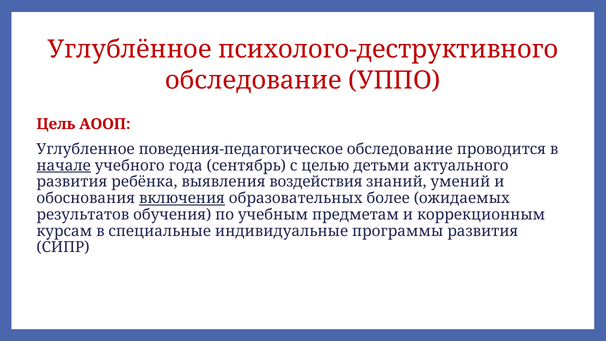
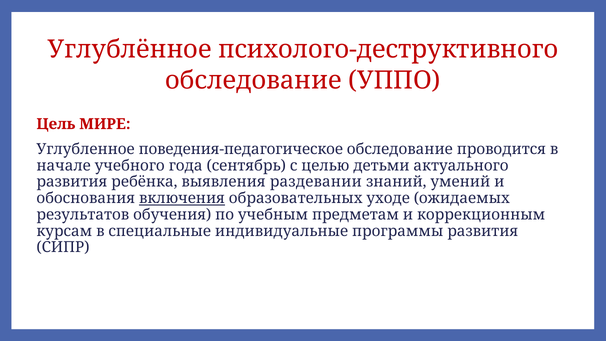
АООП: АООП -> МИРЕ (105, 124)
начале underline: present -> none (64, 166)
воздействия: воздействия -> раздевании (316, 182)
более: более -> уходе (388, 198)
